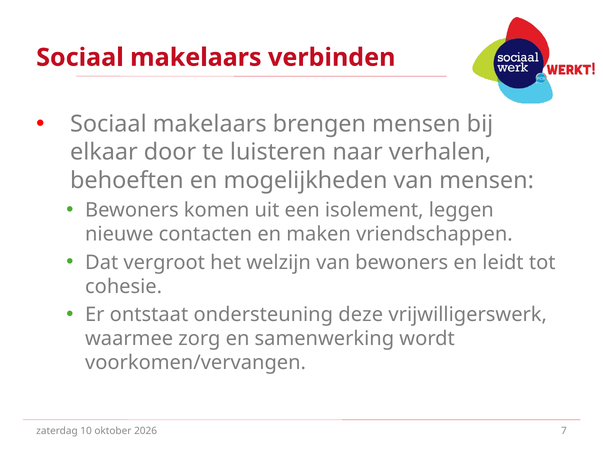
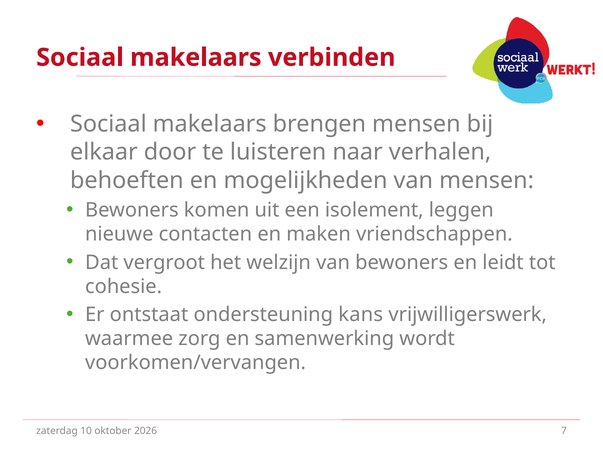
deze: deze -> kans (361, 315)
